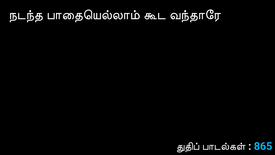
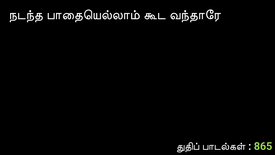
865 colour: light blue -> light green (263, 146)
